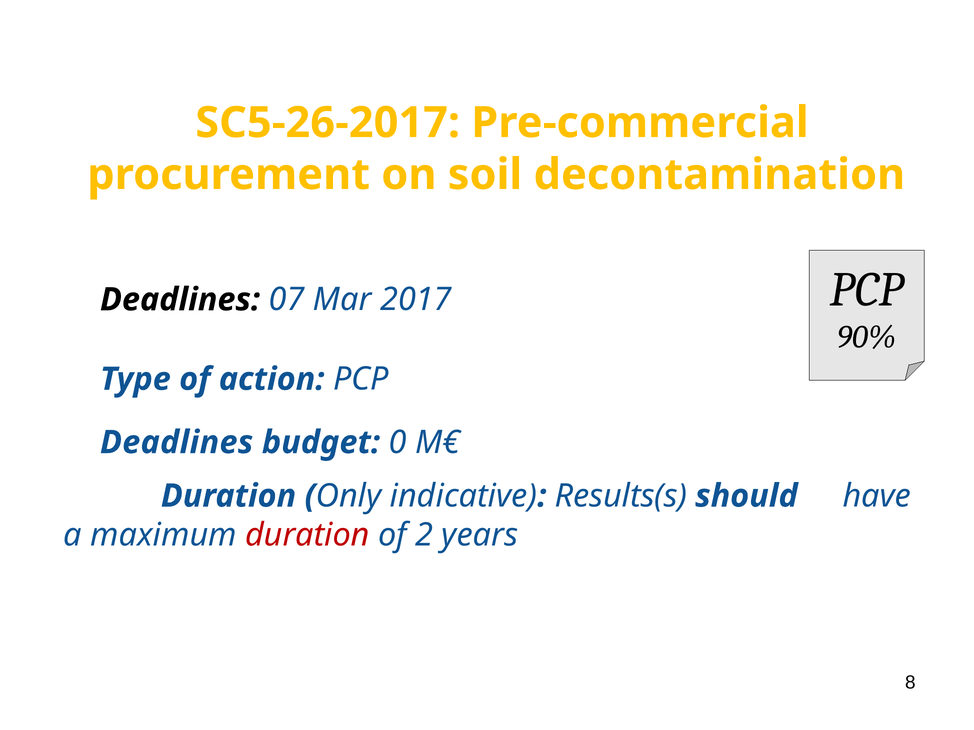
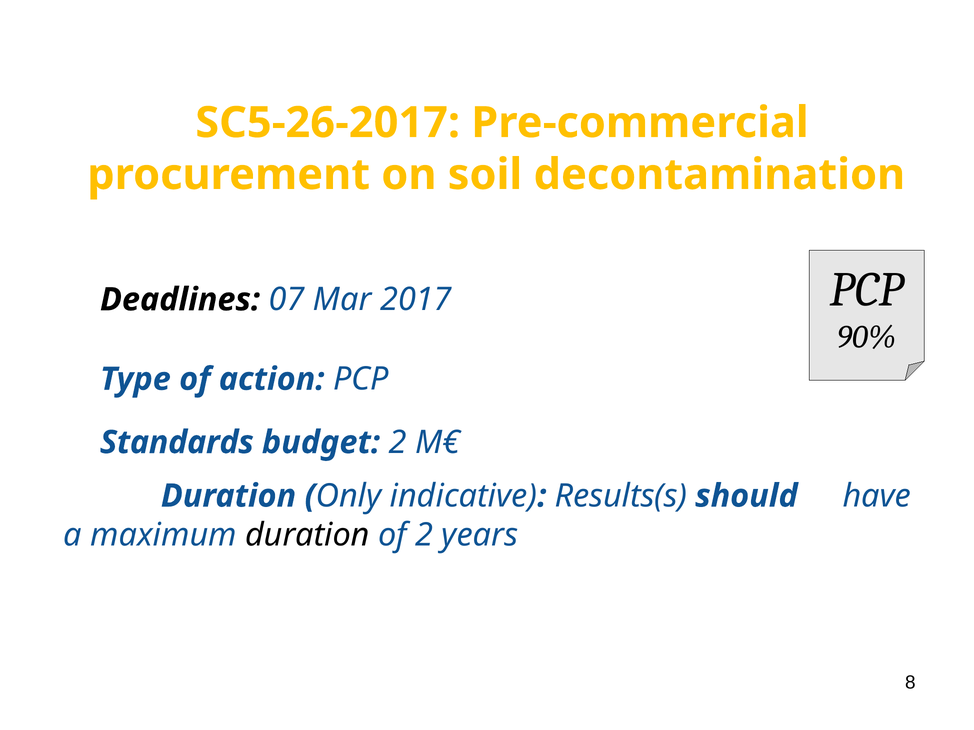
Deadlines: Deadlines -> Standards (177, 443)
budget 0: 0 -> 2 (398, 443)
duration colour: red -> black (307, 535)
